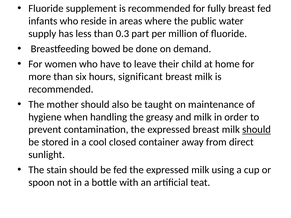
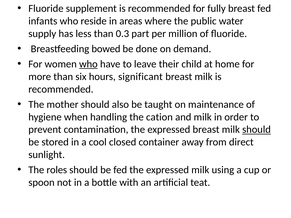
who underline: none -> present (88, 64)
greasy: greasy -> cation (159, 117)
stain: stain -> roles (57, 170)
